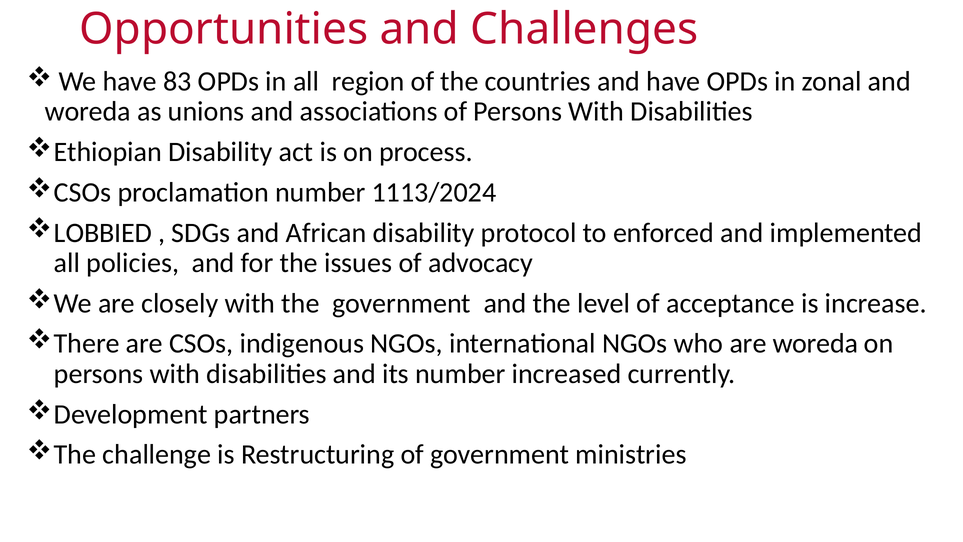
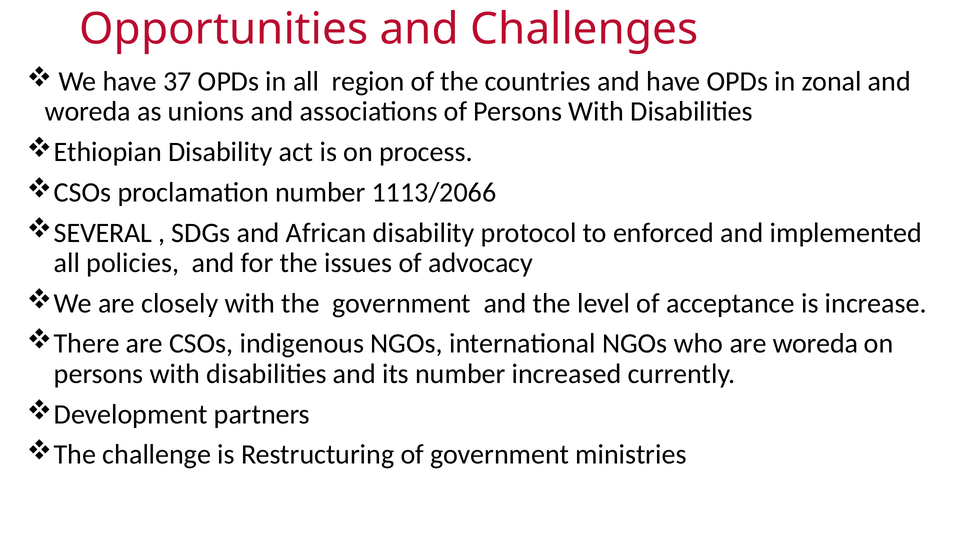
83: 83 -> 37 (177, 81)
1113/2024: 1113/2024 -> 1113/2066 (434, 192)
LOBBIED: LOBBIED -> SEVERAL (103, 233)
